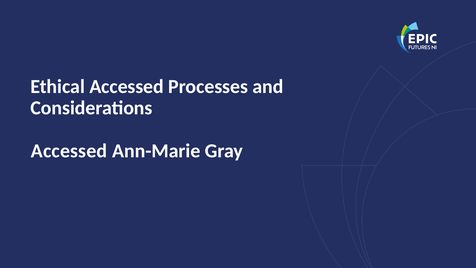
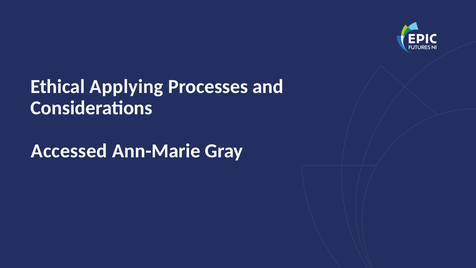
Ethical Accessed: Accessed -> Applying (126, 86)
